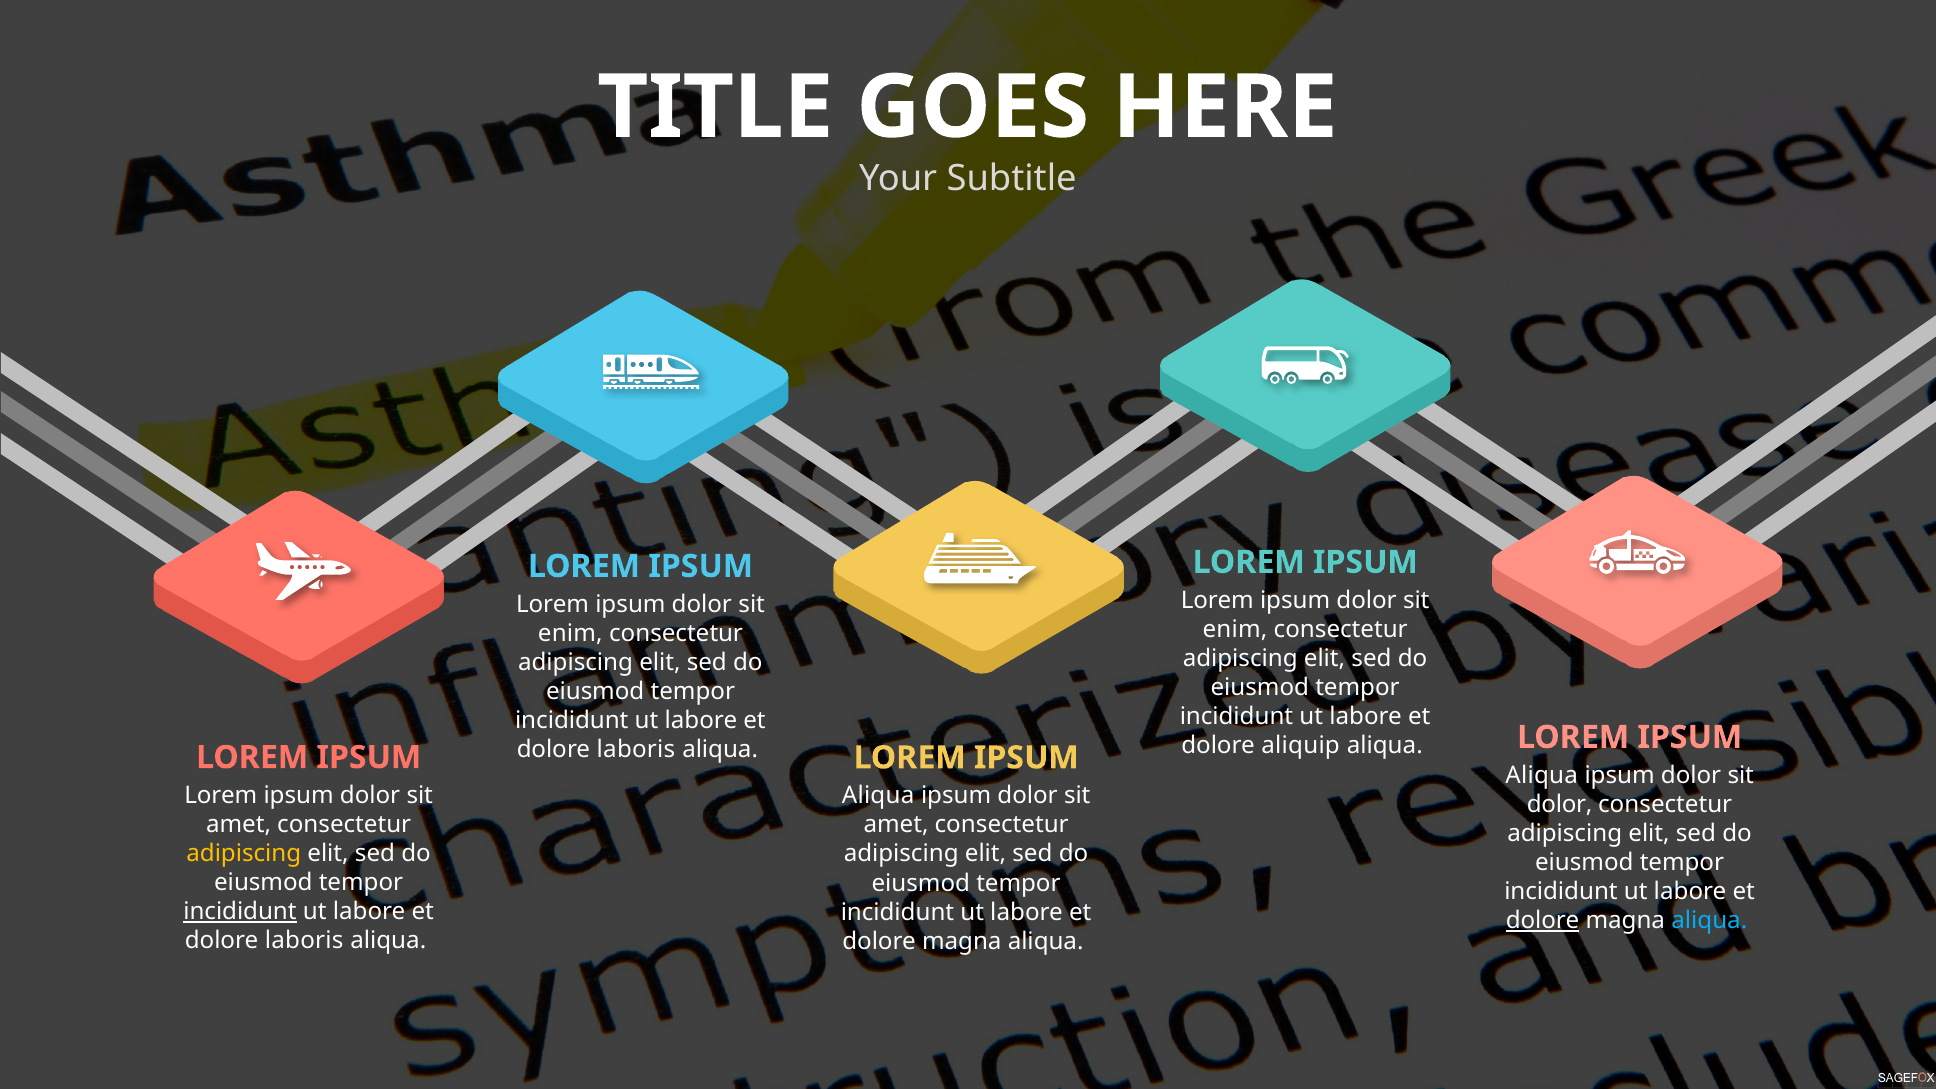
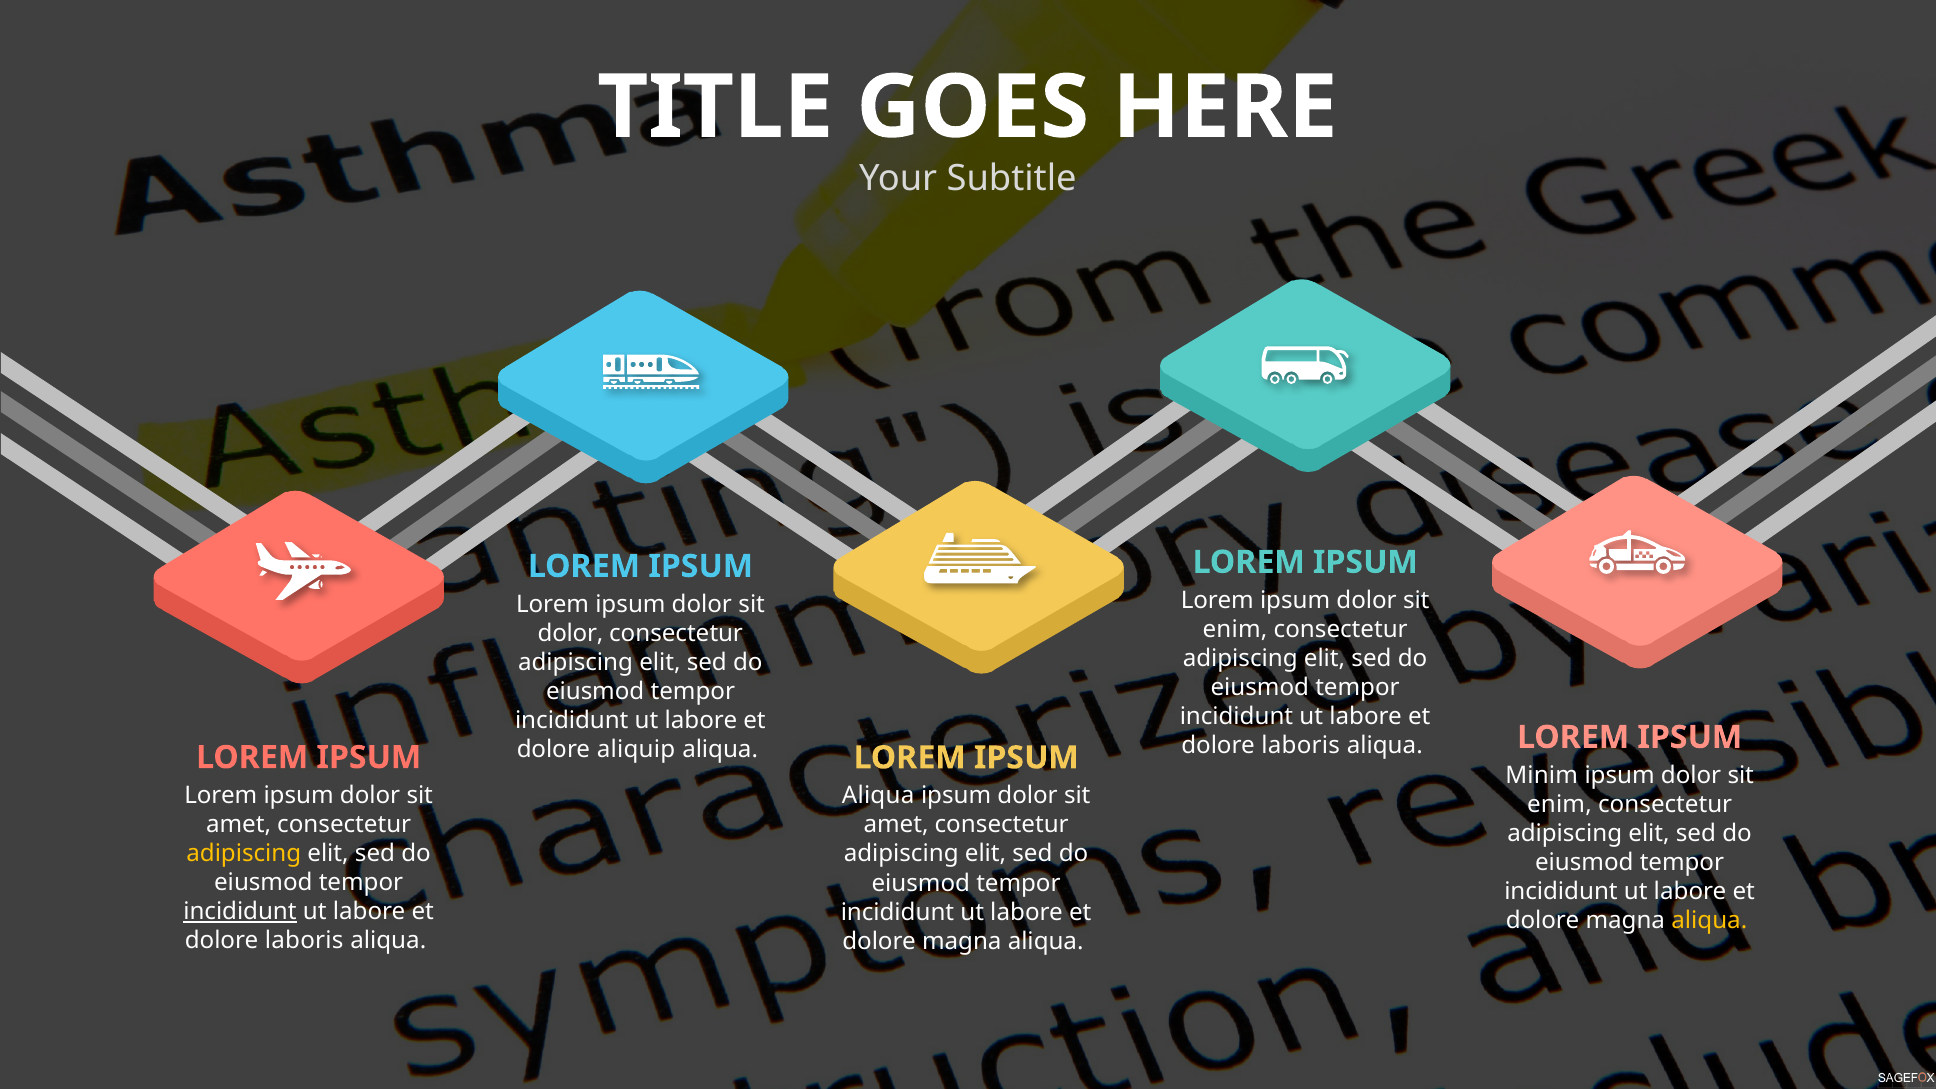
enim: enim -> dolor (571, 634)
aliquip: aliquip -> laboris (1301, 746)
laboris: laboris -> aliquip (636, 750)
Aliqua: Aliqua -> Minim (1542, 775)
dolor: dolor -> enim (1559, 805)
dolore underline: present -> none (1543, 921)
aliqua colour: light blue -> yellow (1709, 921)
